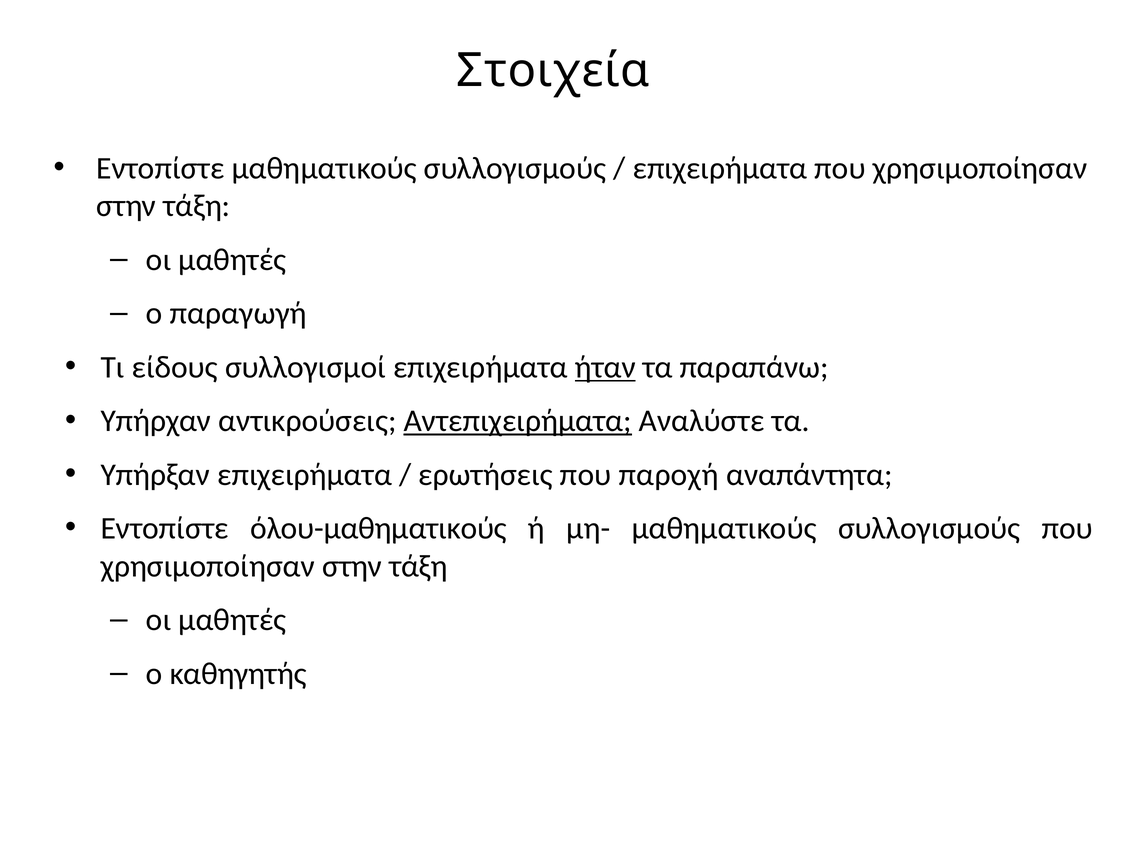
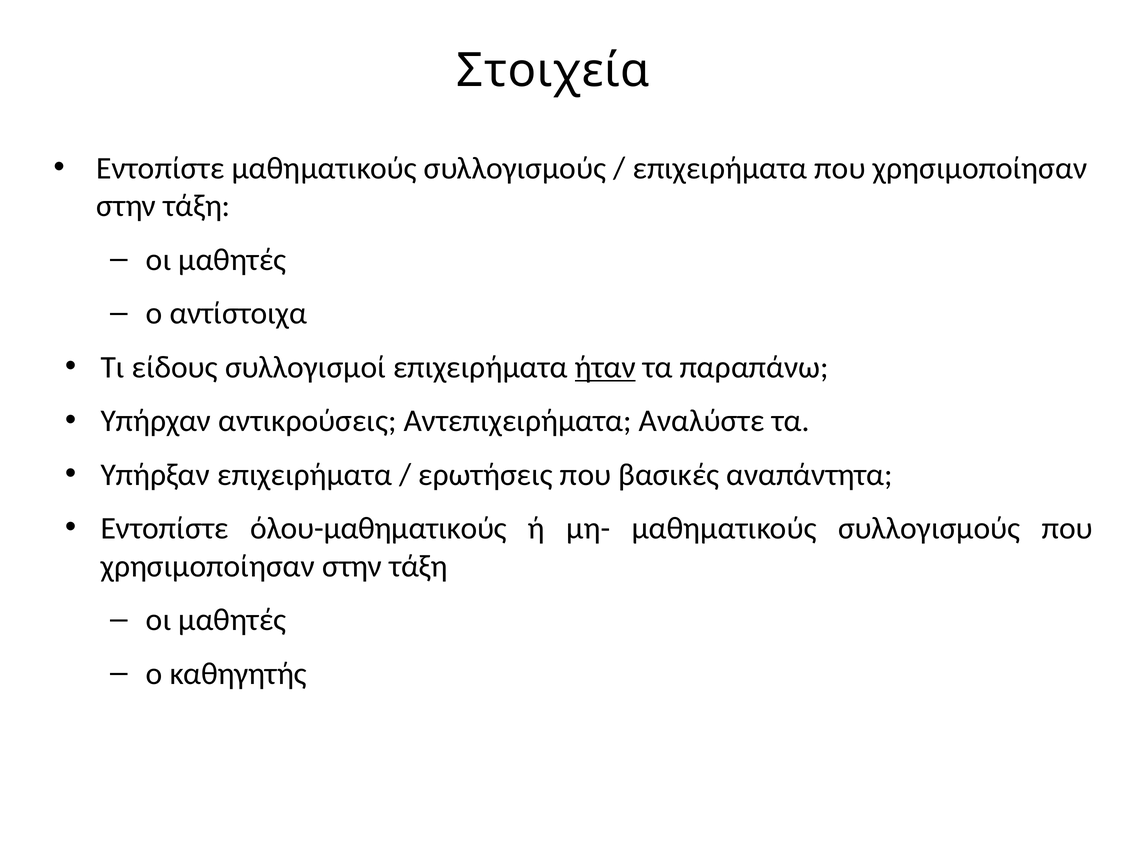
παραγωγή: παραγωγή -> αντίστοιχα (238, 313)
Αντεπιχειρήματα underline: present -> none (518, 421)
παροχή: παροχή -> βασικές (669, 475)
